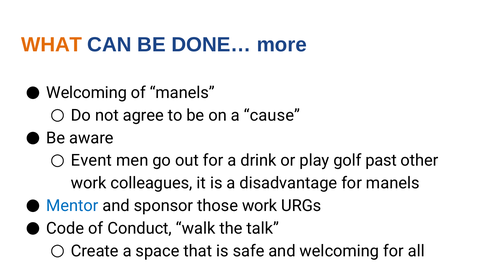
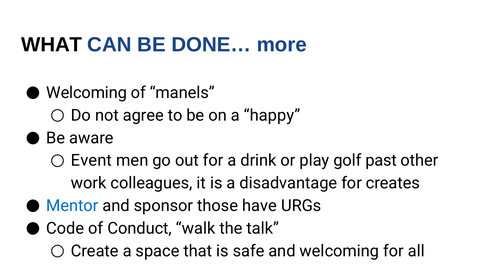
WHAT colour: orange -> black (52, 45)
cause: cause -> happy (272, 115)
for manels: manels -> creates (393, 183)
those work: work -> have (260, 206)
